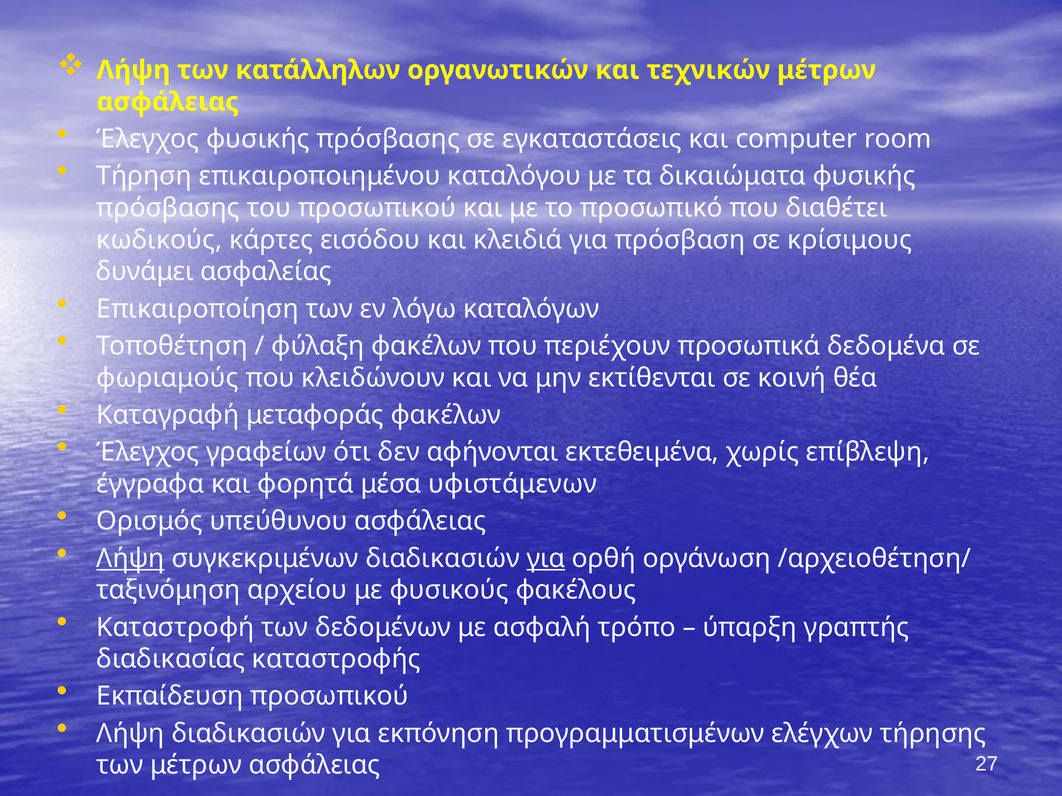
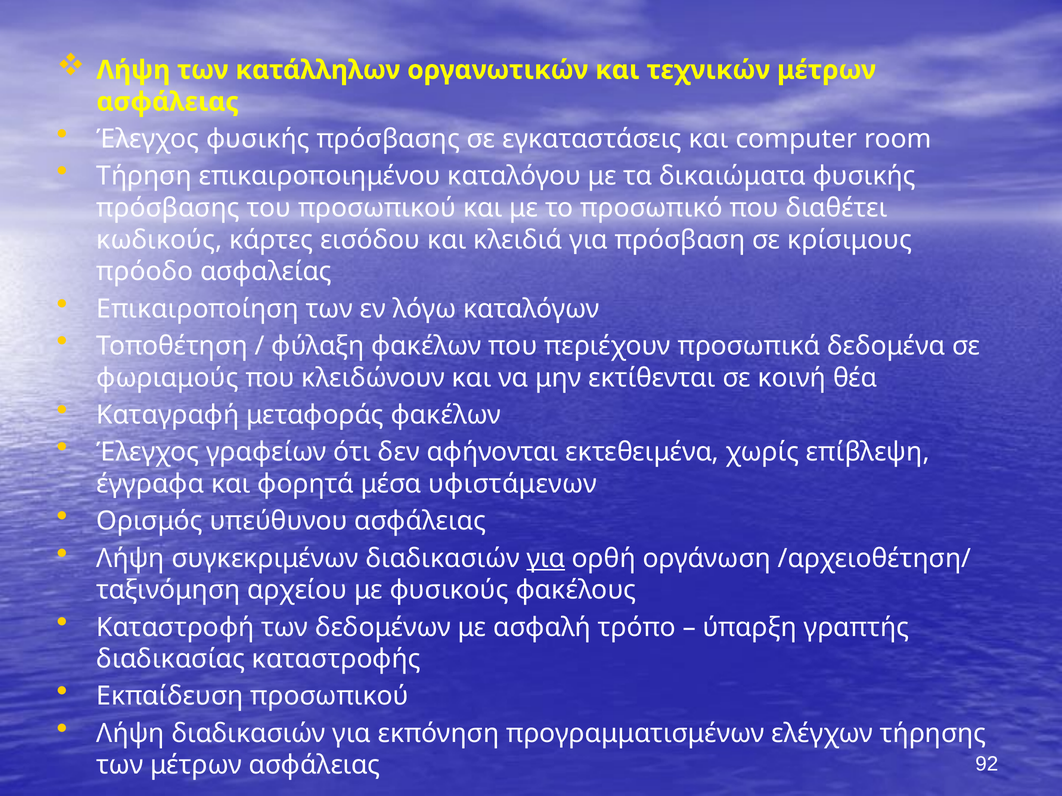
δυνάμει: δυνάμει -> πρόοδο (145, 272)
Λήψη underline: present -> none (131, 559)
27: 27 -> 92 (987, 764)
